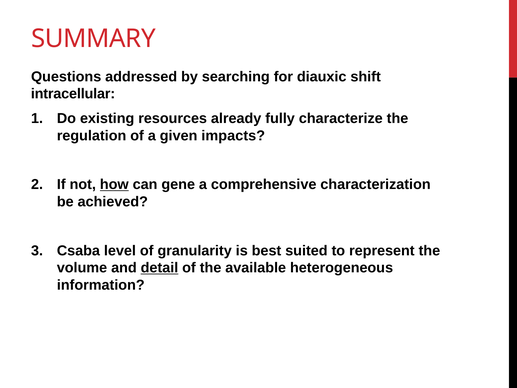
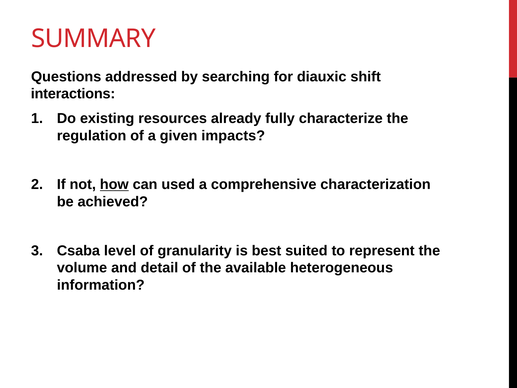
intracellular: intracellular -> interactions (73, 94)
gene: gene -> used (178, 184)
detail underline: present -> none (159, 268)
